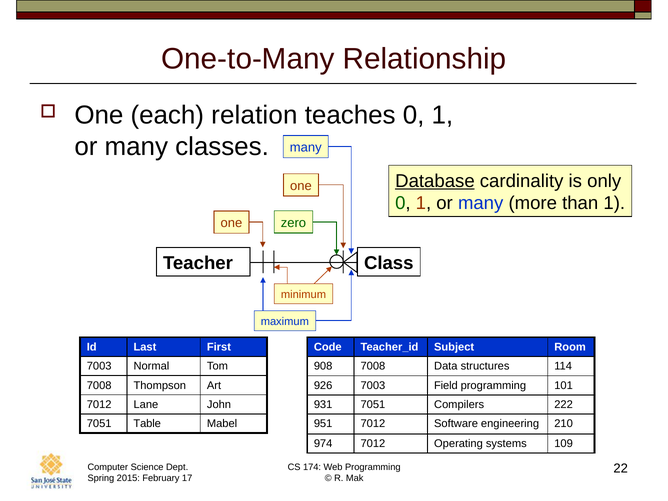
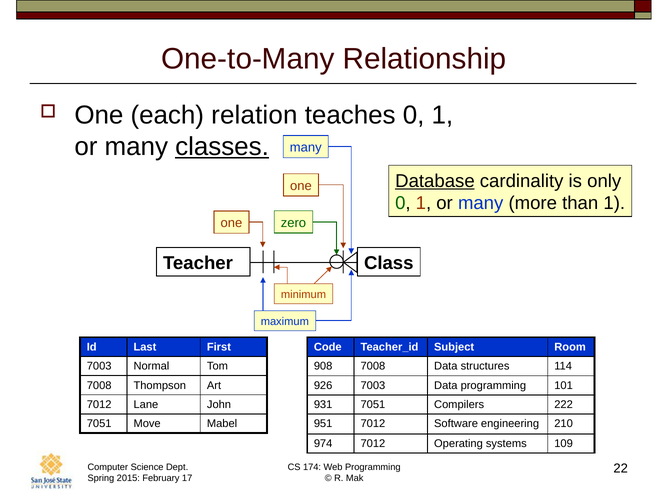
classes underline: none -> present (222, 147)
7003 Field: Field -> Data (446, 385)
Table: Table -> Move (147, 424)
